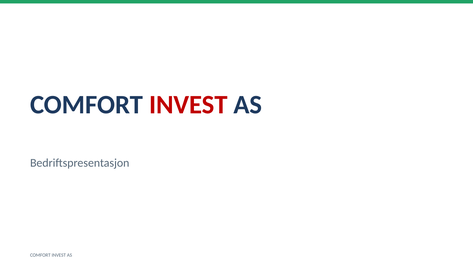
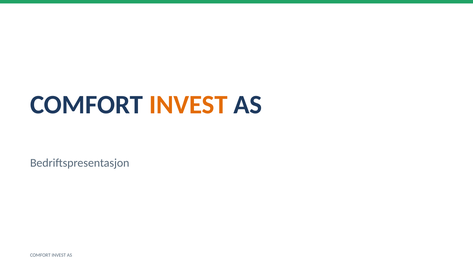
INVEST colour: red -> orange (188, 105)
